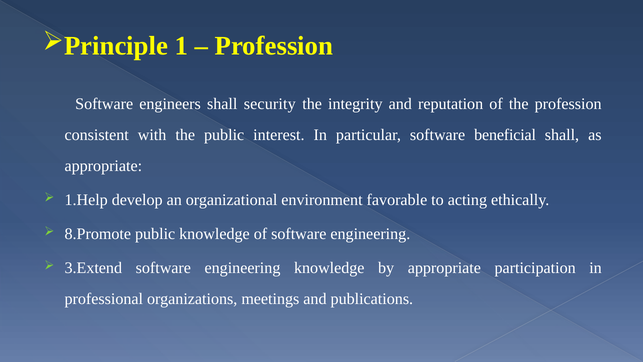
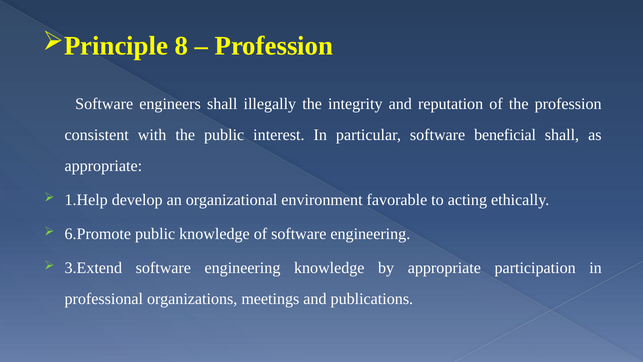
1: 1 -> 8 (181, 46)
security: security -> illegally (270, 104)
8.Promote: 8.Promote -> 6.Promote (98, 234)
